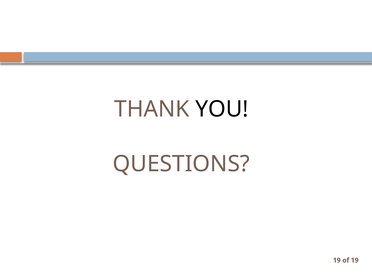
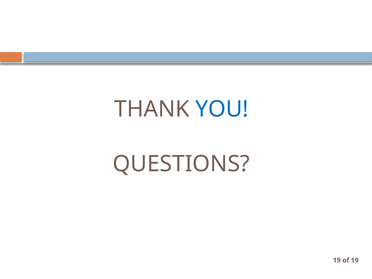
YOU colour: black -> blue (222, 109)
